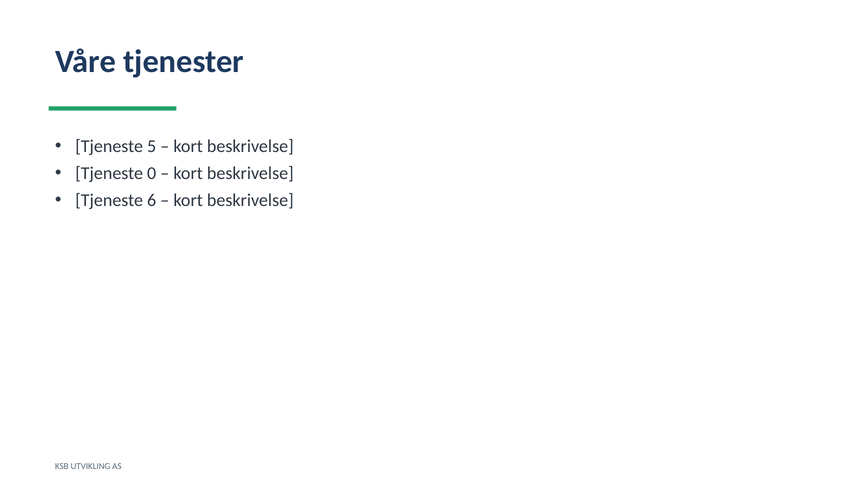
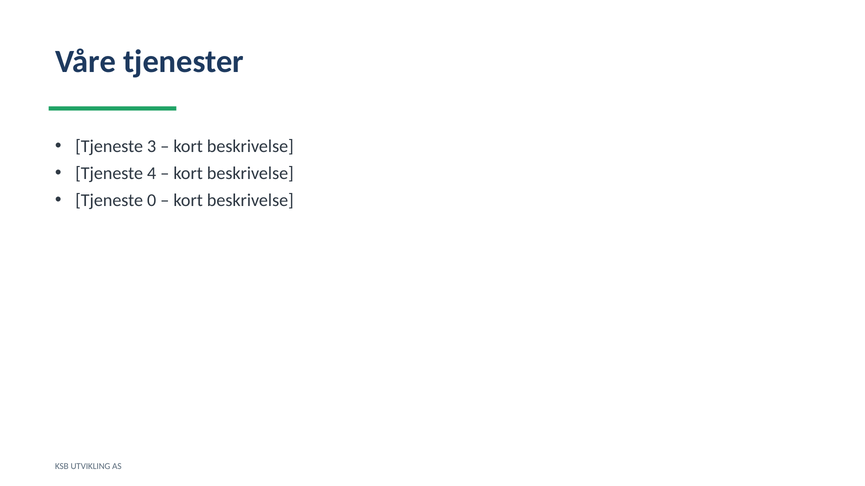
5: 5 -> 3 (152, 147)
0: 0 -> 4 (152, 174)
6: 6 -> 0 (152, 201)
